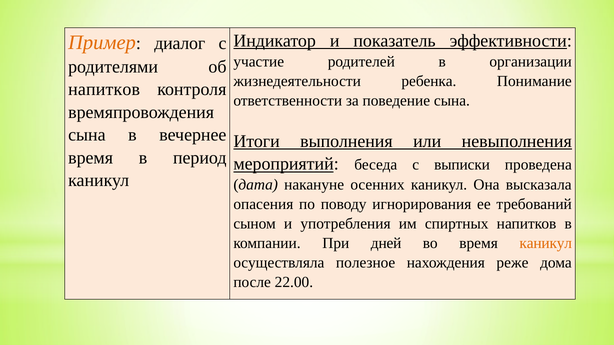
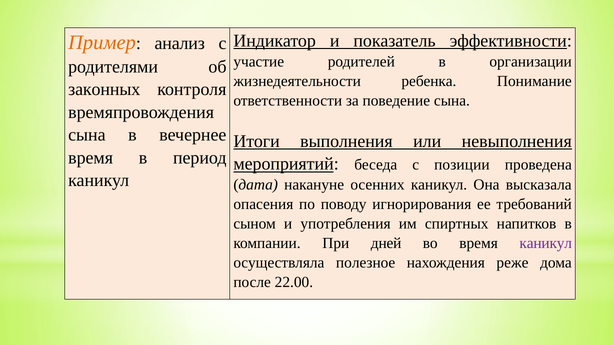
диалог: диалог -> анализ (180, 43)
напитков: напитков -> законных (104, 90)
выписки: выписки -> позиции (462, 165)
каникул colour: orange -> purple (546, 244)
